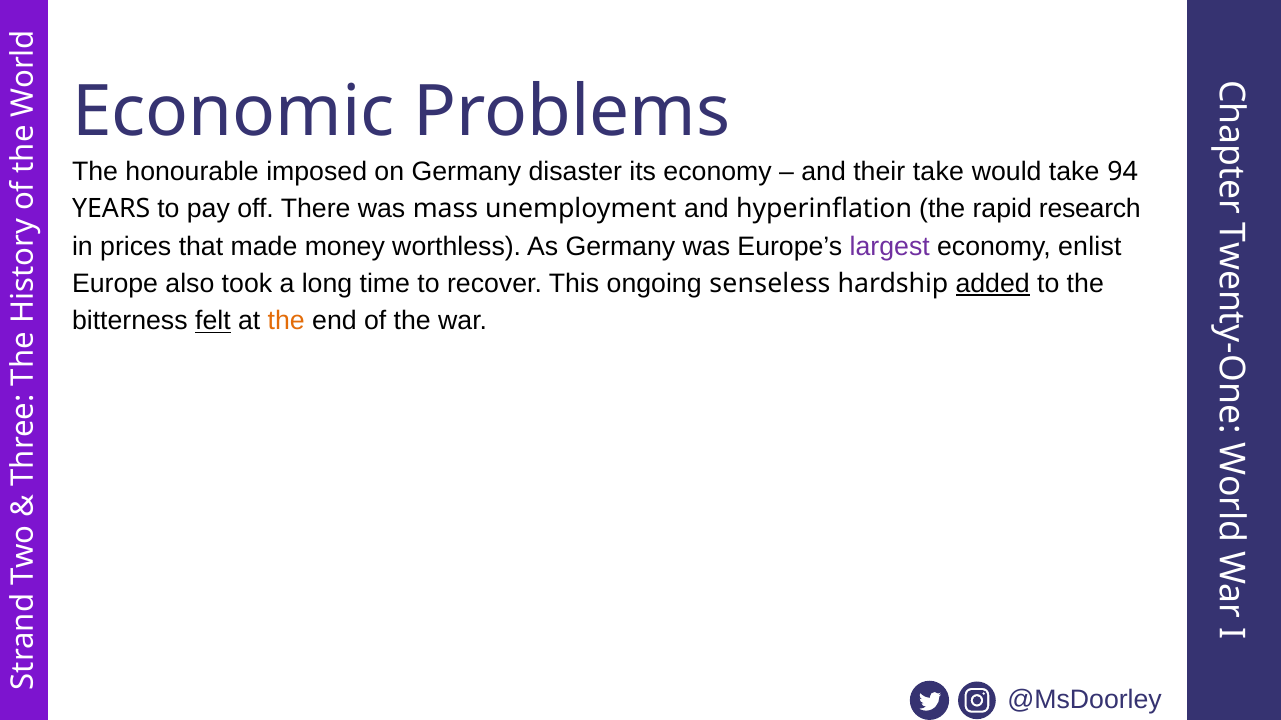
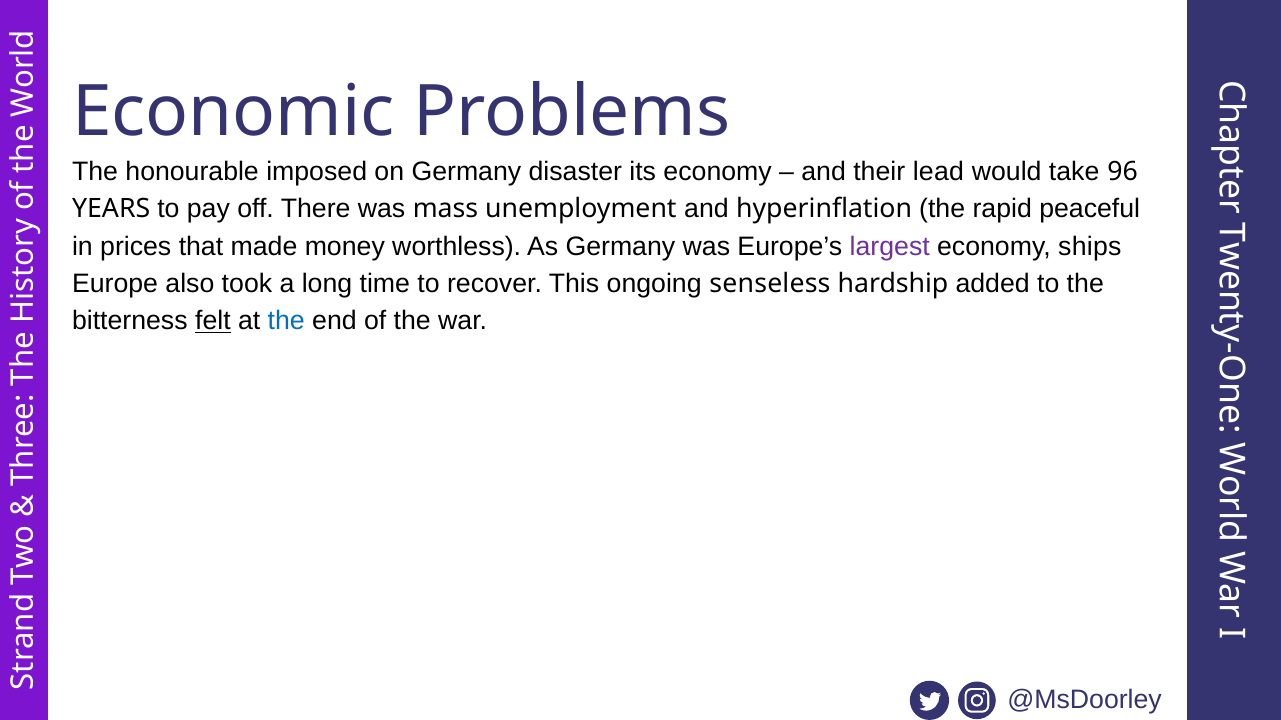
their take: take -> lead (938, 172)
94: 94 -> 96 (1123, 172)
research: research -> peaceful (1090, 209)
enlist: enlist -> ships (1090, 246)
added underline: present -> none (993, 284)
the colour: orange -> blue (286, 321)
